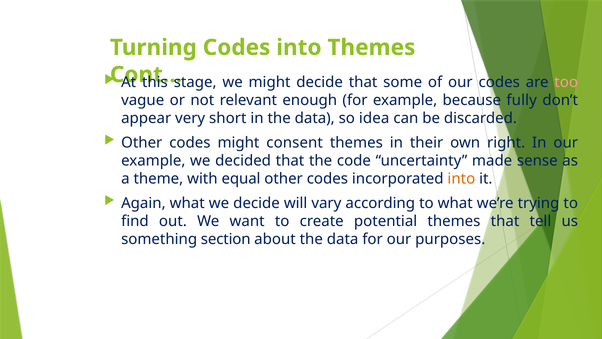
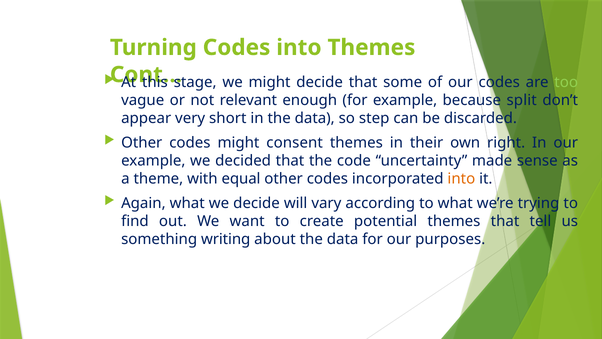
too colour: pink -> light green (566, 82)
fully: fully -> split (522, 100)
idea: idea -> step (374, 118)
section: section -> writing (226, 239)
